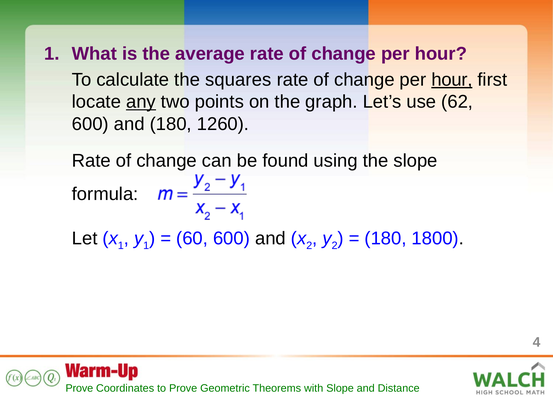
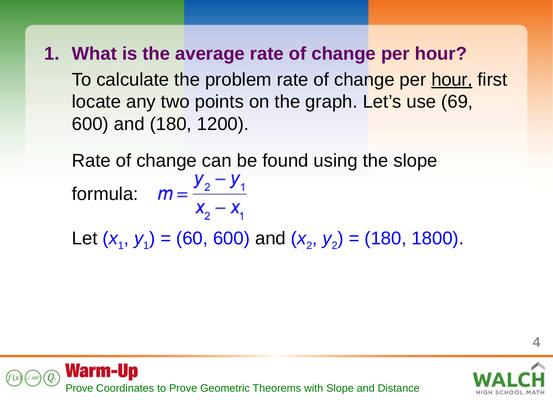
squares: squares -> problem (238, 80)
any underline: present -> none (141, 102)
62: 62 -> 69 (457, 102)
1260: 1260 -> 1200 (223, 124)
